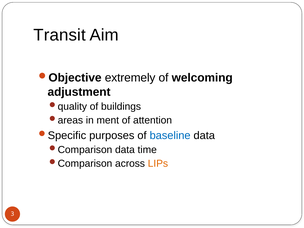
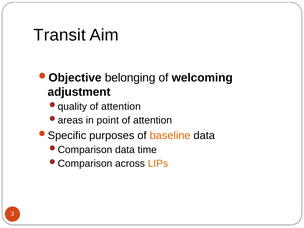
extremely: extremely -> belonging (130, 78)
buildings: buildings -> attention (121, 107)
ment: ment -> point (108, 120)
baseline colour: blue -> orange (170, 135)
